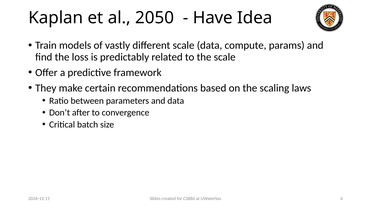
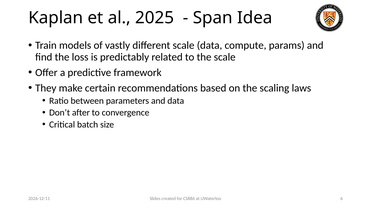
2050: 2050 -> 2025 (155, 18)
Have: Have -> Span (213, 18)
